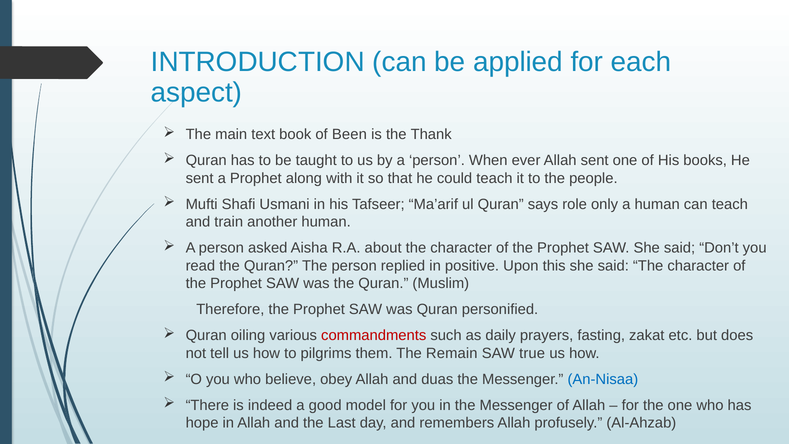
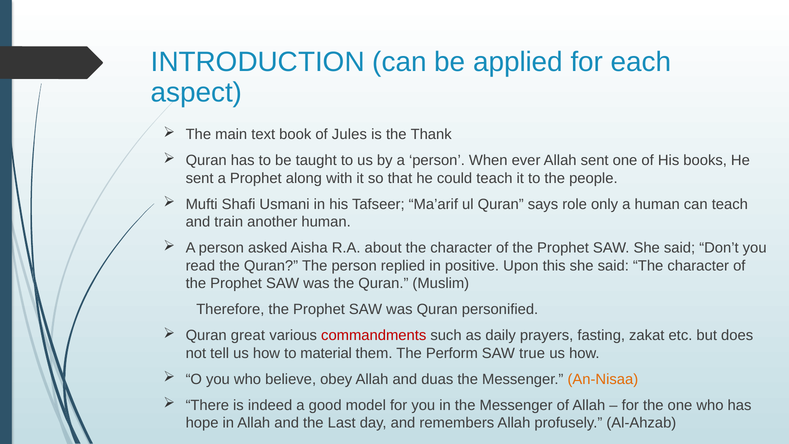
Been: Been -> Jules (349, 135)
oiling: oiling -> great (248, 335)
pilgrims: pilgrims -> material (326, 353)
Remain: Remain -> Perform (452, 353)
An-Nisaa colour: blue -> orange (603, 379)
